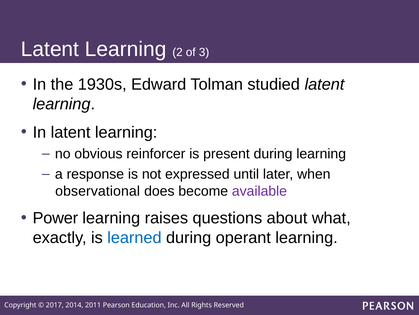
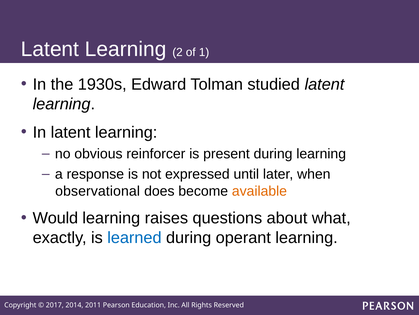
3: 3 -> 1 (204, 52)
available colour: purple -> orange (259, 191)
Power: Power -> Would (55, 218)
